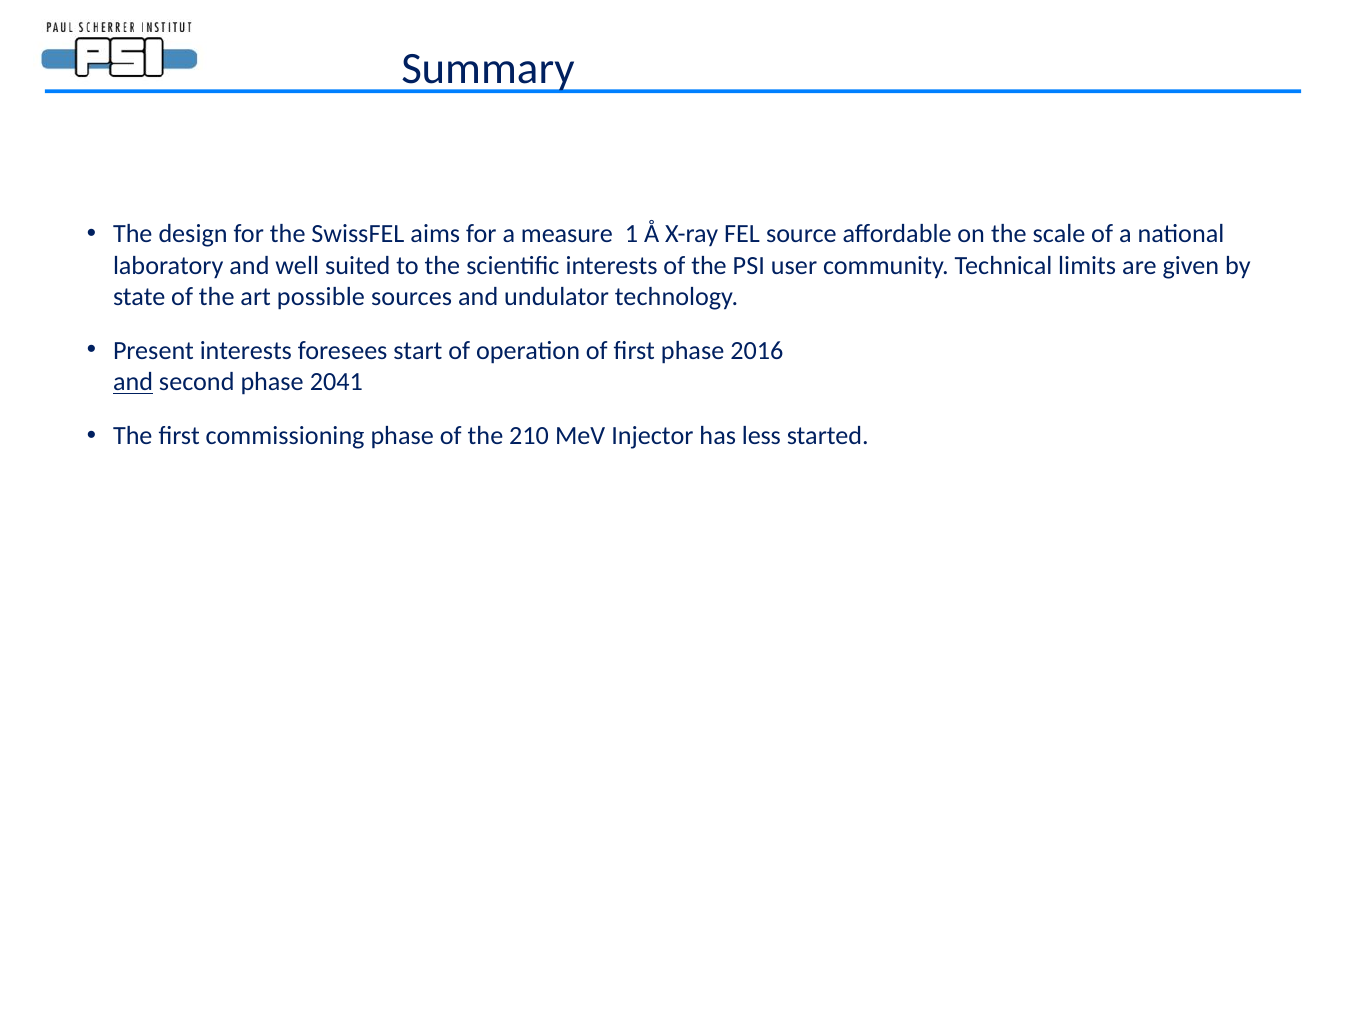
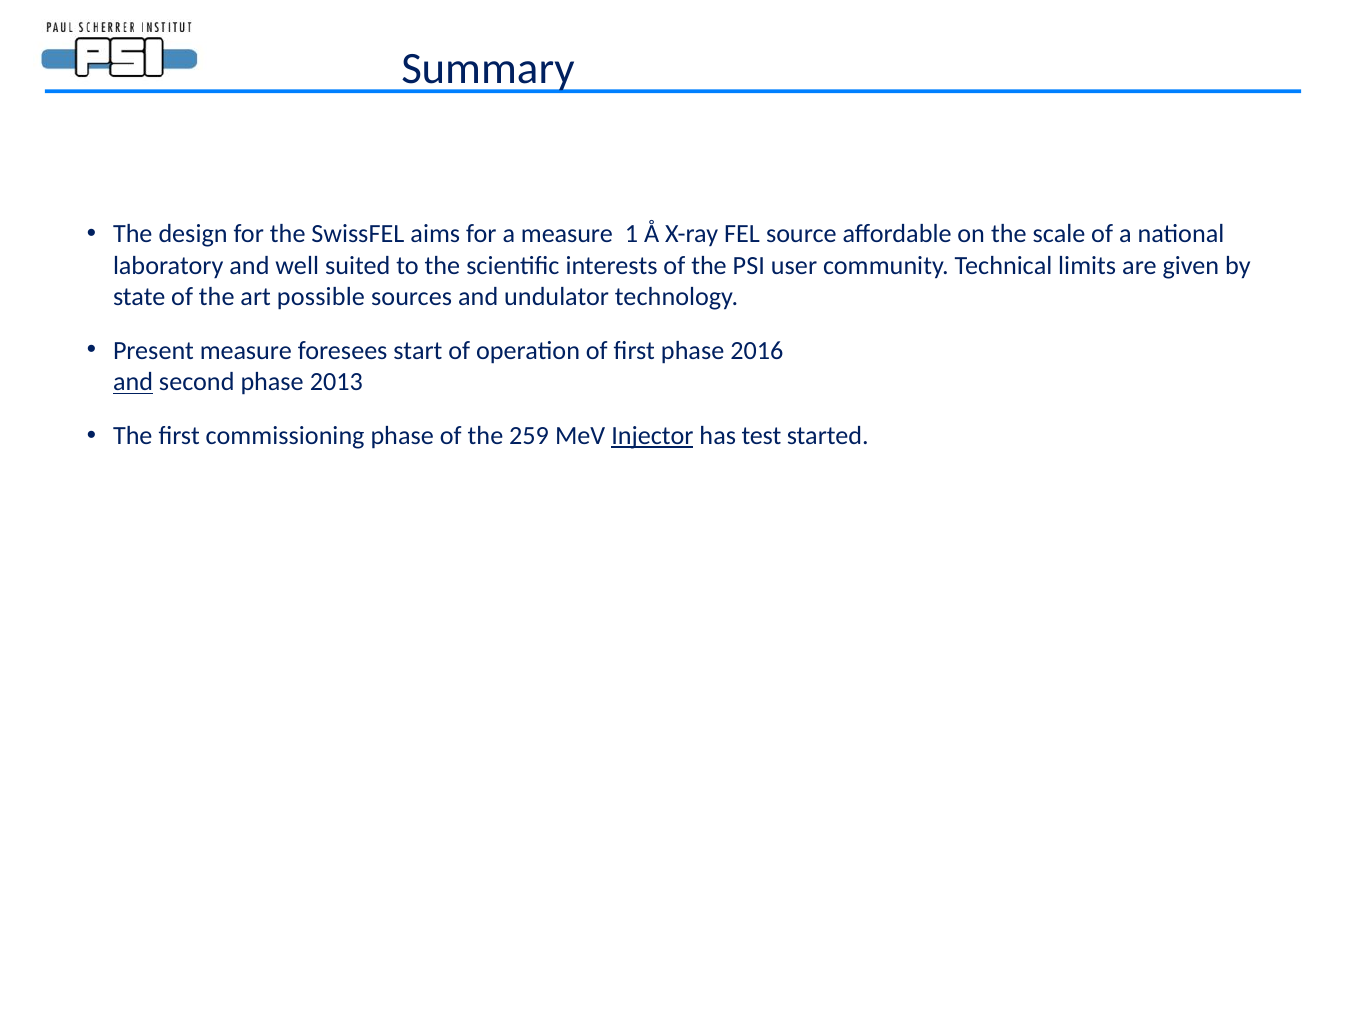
Present interests: interests -> measure (246, 351)
2041: 2041 -> 2013 (336, 382)
210: 210 -> 259 (529, 436)
Injector underline: none -> present (652, 436)
less: less -> test (761, 436)
